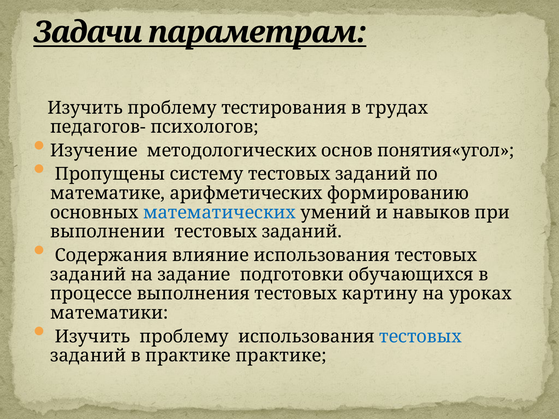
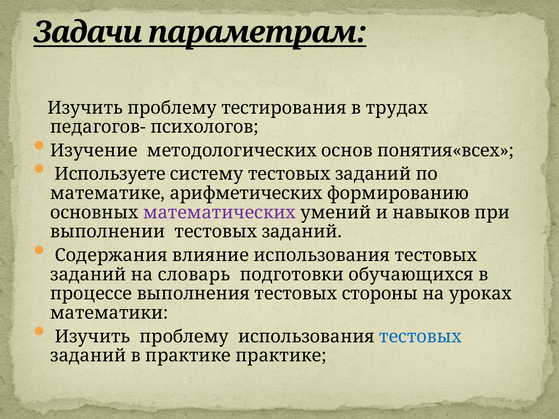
понятия«угол: понятия«угол -> понятия«всех (446, 151)
Пропущены: Пропущены -> Используете (110, 174)
математических colour: blue -> purple (219, 213)
задание: задание -> словарь (194, 275)
картину: картину -> стороны (380, 294)
